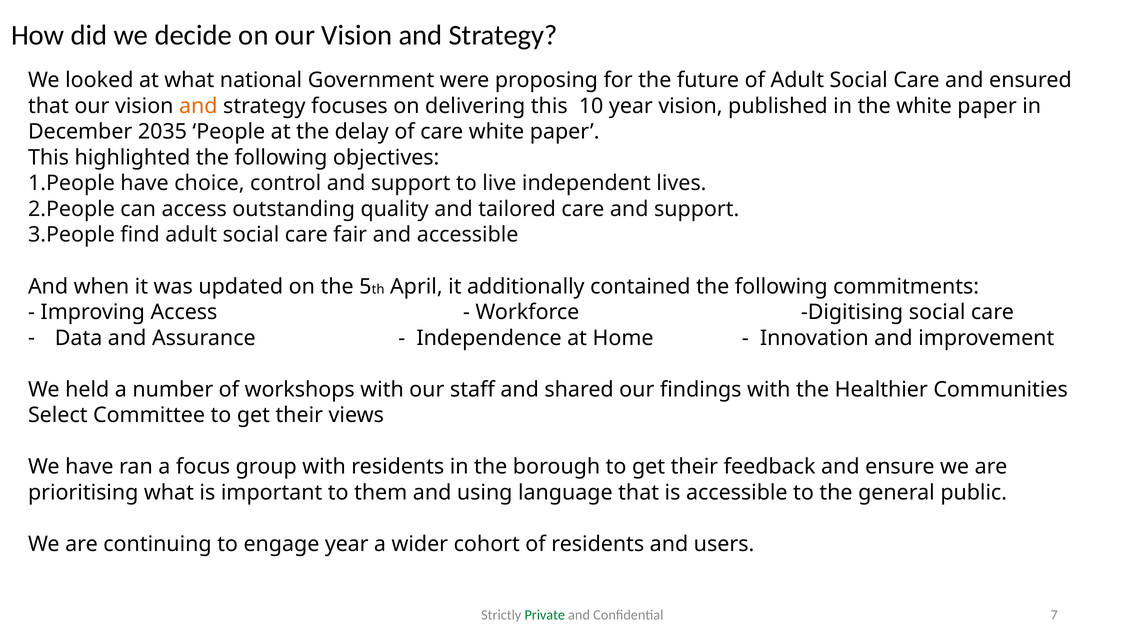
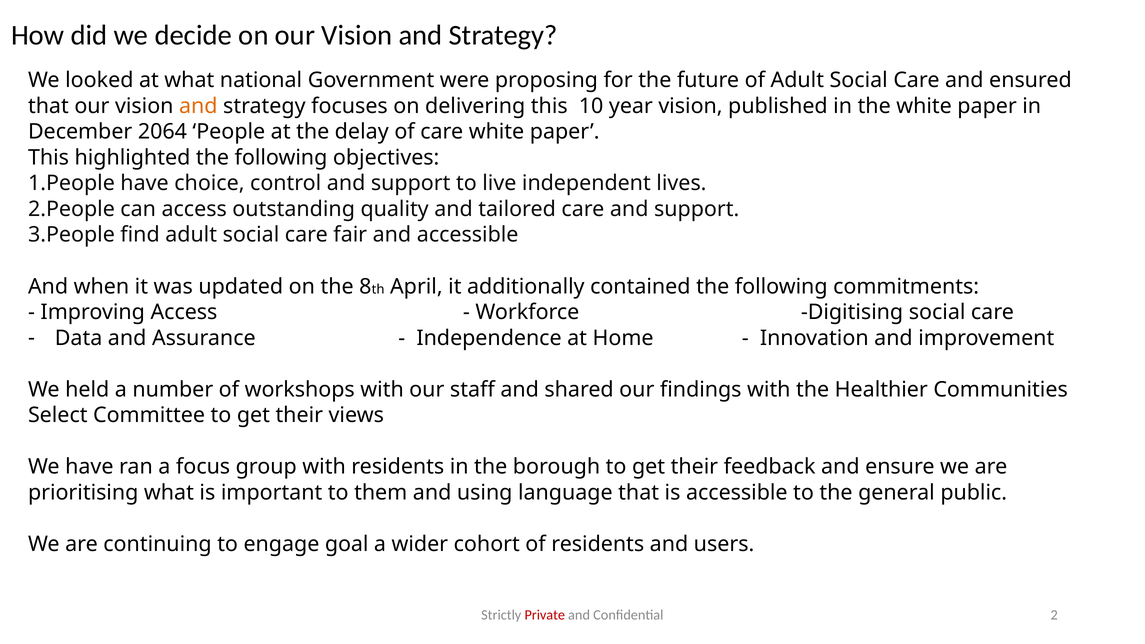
2035: 2035 -> 2064 (162, 132)
5: 5 -> 8 (365, 286)
engage year: year -> goal (347, 544)
Private colour: green -> red (545, 615)
7: 7 -> 2 (1054, 615)
